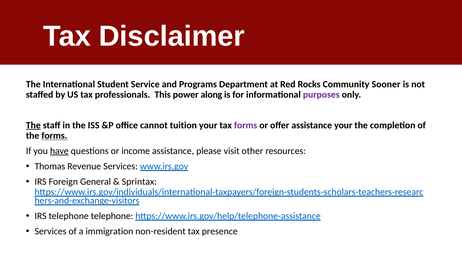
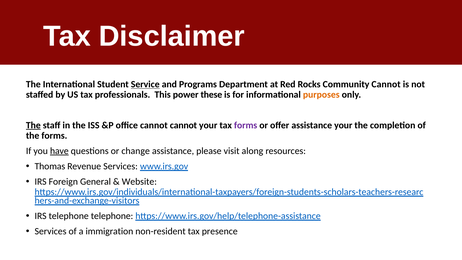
Service underline: none -> present (145, 84)
Community Sooner: Sooner -> Cannot (386, 84)
along: along -> these (211, 95)
purposes colour: purple -> orange (321, 95)
cannot tuition: tuition -> cannot (183, 125)
forms underline: present -> none (54, 136)
income: income -> change (136, 151)
other: other -> along (252, 151)
Sprintax: Sprintax -> Website (139, 181)
